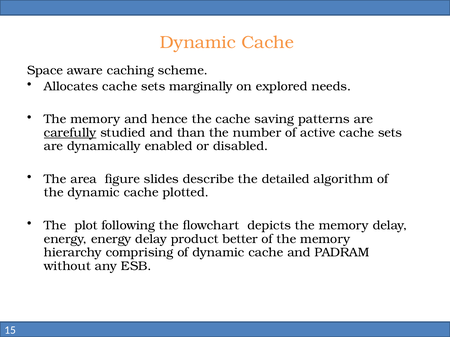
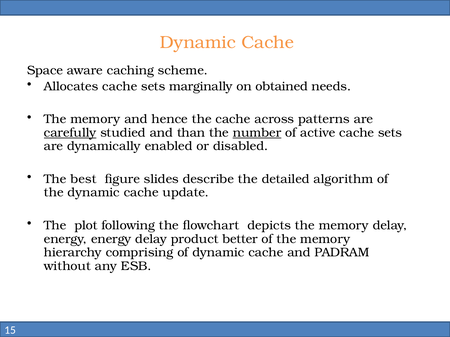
explored: explored -> obtained (282, 86)
saving: saving -> across (274, 119)
number underline: none -> present (257, 133)
area: area -> best (84, 179)
plotted: plotted -> update (186, 193)
